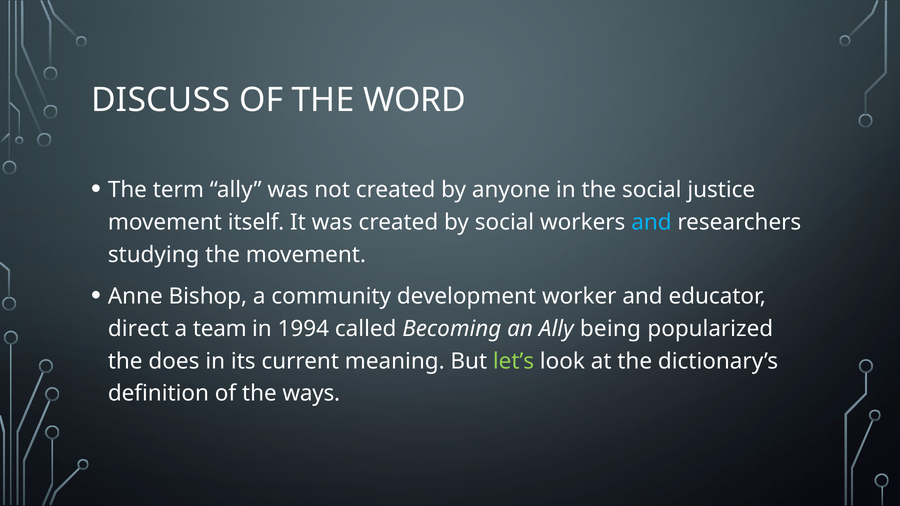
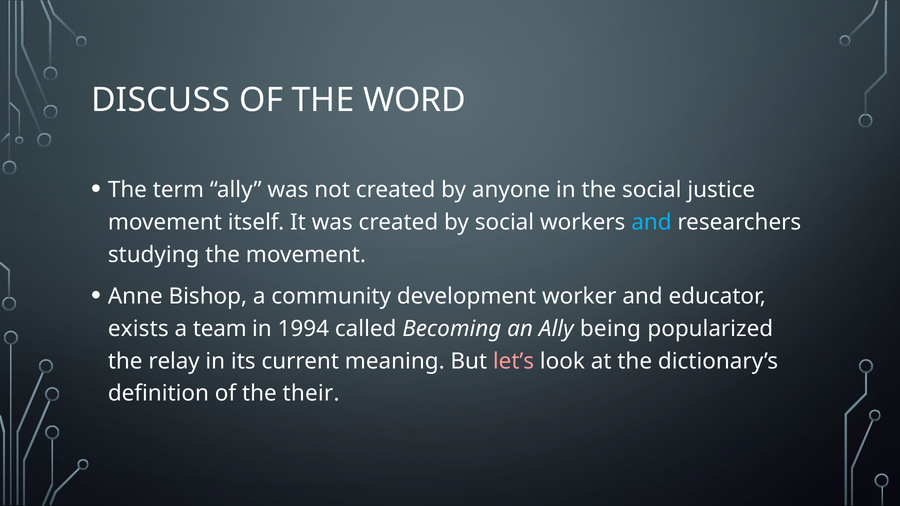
direct: direct -> exists (138, 329)
does: does -> relay (174, 361)
let’s colour: light green -> pink (514, 361)
ways: ways -> their (311, 394)
